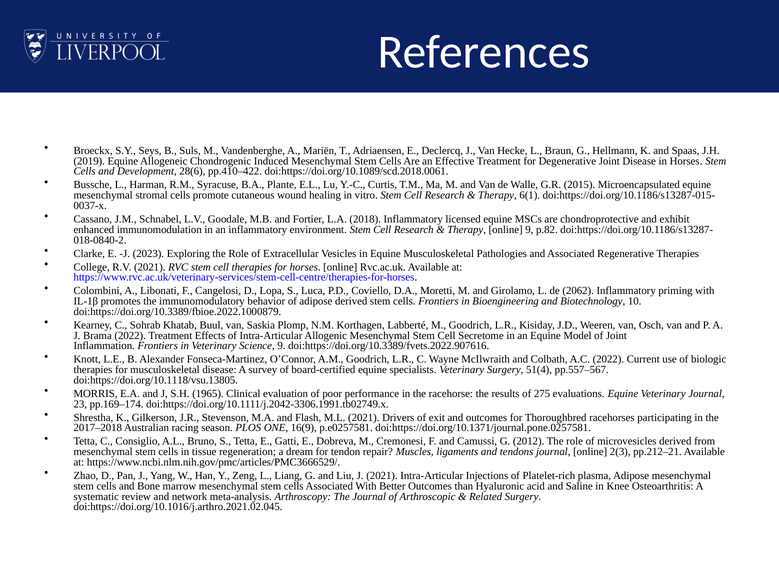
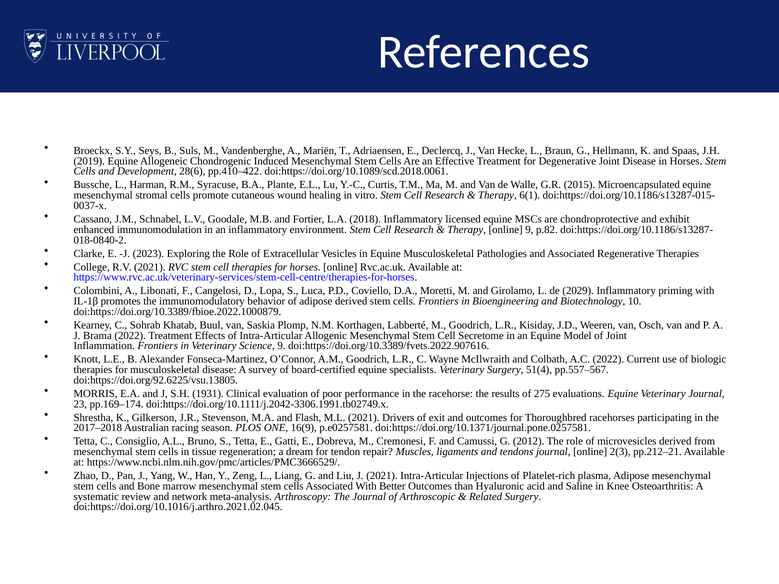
2062: 2062 -> 2029 (578, 291)
doi:https://doi.org/10.1118/vsu.13805: doi:https://doi.org/10.1118/vsu.13805 -> doi:https://doi.org/92.6225/vsu.13805 (156, 380)
1965: 1965 -> 1931 (208, 394)
